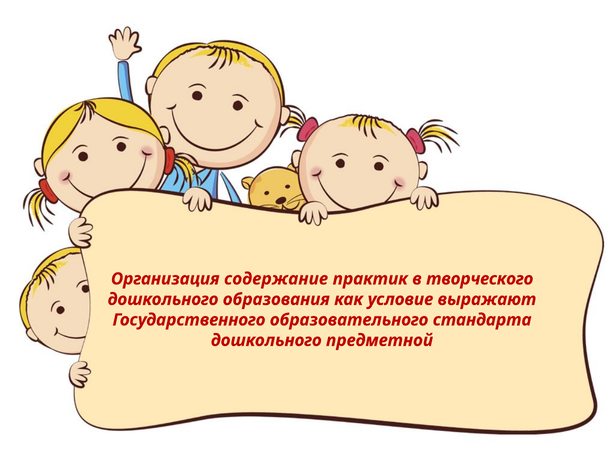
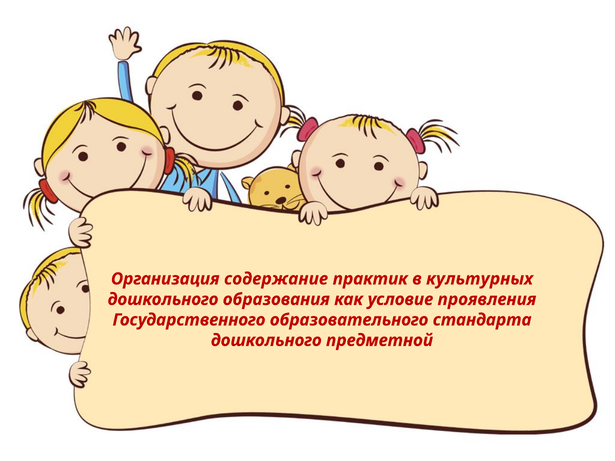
творческого: творческого -> культурных (480, 279)
выражают: выражают -> проявления (487, 300)
